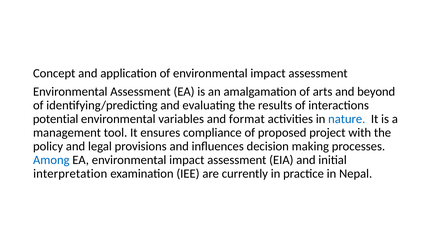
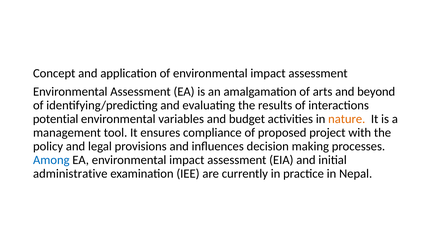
format: format -> budget (247, 119)
nature colour: blue -> orange (347, 119)
interpretation: interpretation -> administrative (70, 173)
